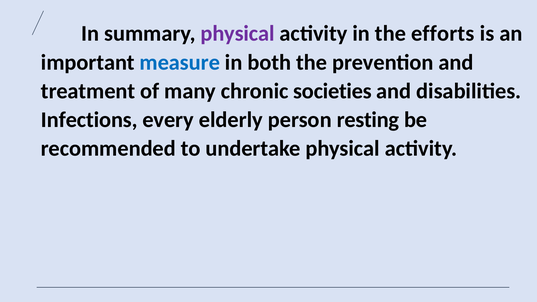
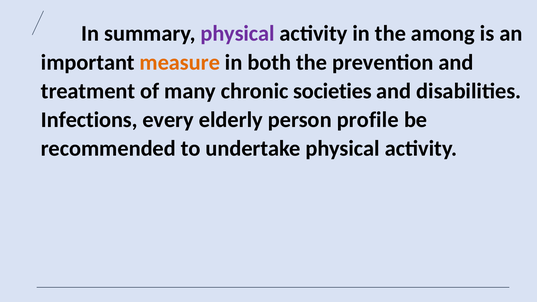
efforts: efforts -> among (443, 34)
measure colour: blue -> orange (180, 62)
resting: resting -> profile (368, 120)
